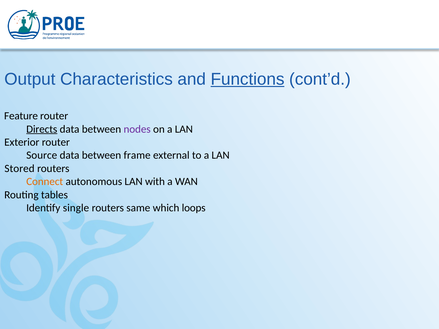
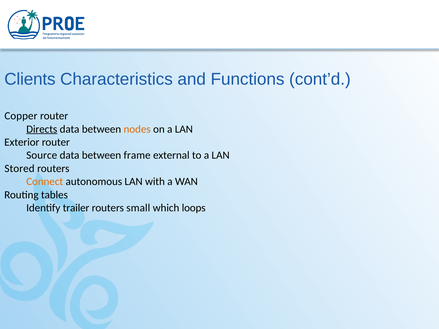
Output: Output -> Clients (30, 79)
Functions underline: present -> none (248, 79)
Feature: Feature -> Copper (21, 116)
nodes colour: purple -> orange (137, 129)
single: single -> trailer (76, 208)
same: same -> small (138, 208)
